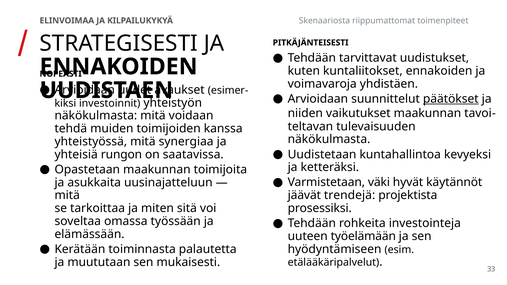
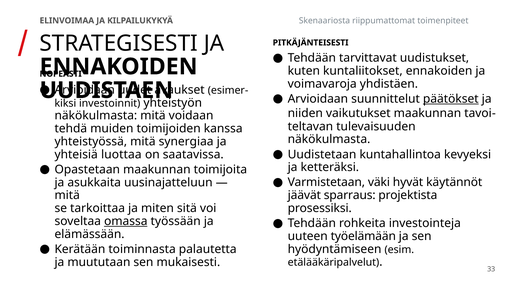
rungon: rungon -> luottaa (121, 155)
trendejä: trendejä -> sparraus (350, 195)
omassa underline: none -> present (126, 221)
